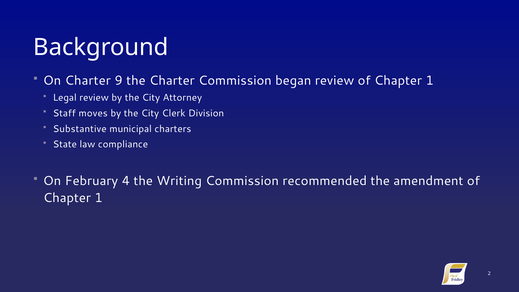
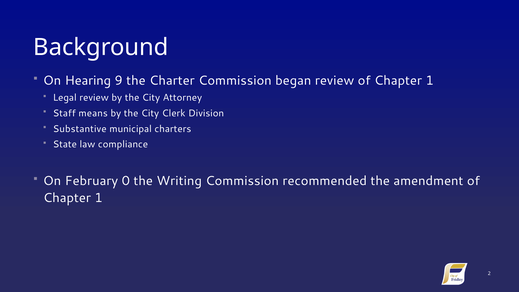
On Charter: Charter -> Hearing (88, 80)
moves: moves -> means (93, 113)
4: 4 -> 0 (126, 181)
